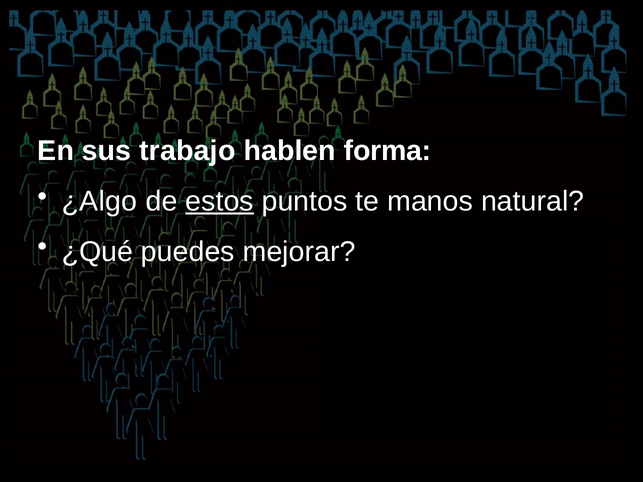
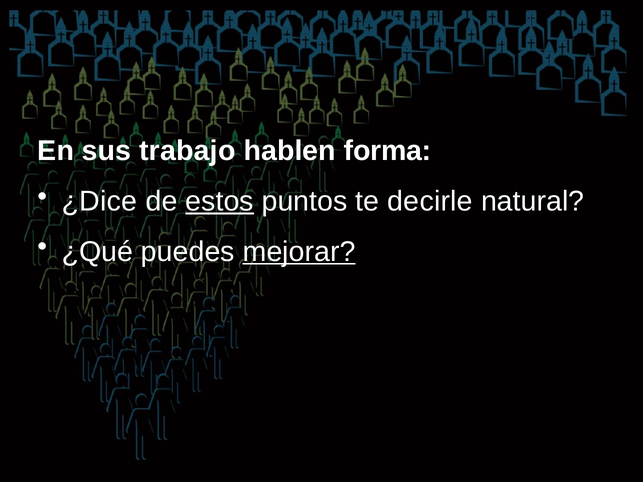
¿Algo: ¿Algo -> ¿Dice (100, 201)
manos: manos -> decirle (430, 201)
mejorar underline: none -> present (299, 252)
